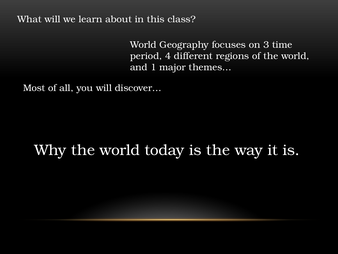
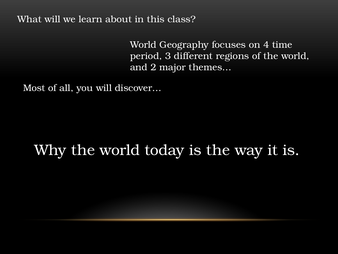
3: 3 -> 4 (266, 45)
4: 4 -> 3 (168, 56)
1: 1 -> 2 (153, 67)
